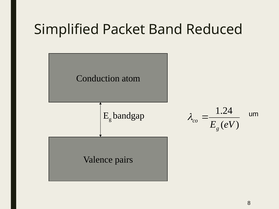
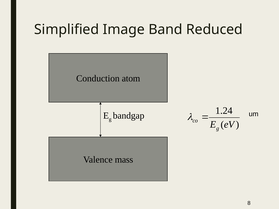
Packet: Packet -> Image (124, 30)
pairs: pairs -> mass (124, 160)
